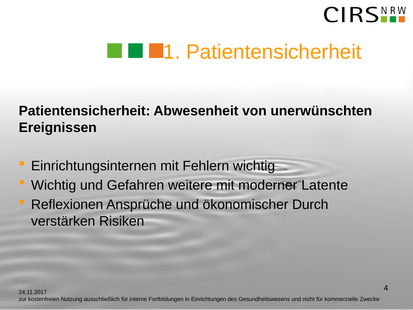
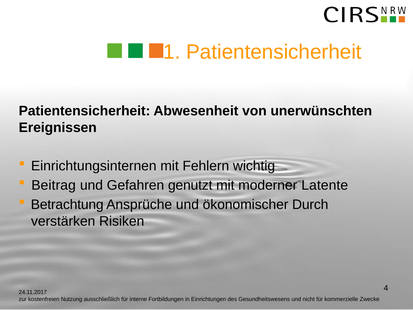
Wichtig: Wichtig -> Beitrag (54, 185)
weitere: weitere -> genutzt (190, 185)
Reflexionen: Reflexionen -> Betrachtung (67, 204)
